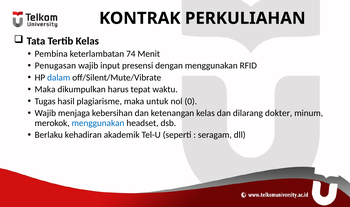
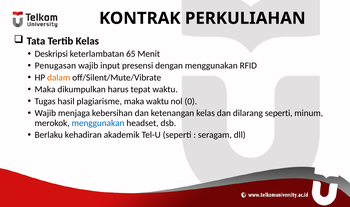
Pembina: Pembina -> Deskripsi (51, 54)
74: 74 -> 65 (131, 54)
dalam colour: blue -> orange (59, 77)
maka untuk: untuk -> waktu (157, 101)
dilarang dokter: dokter -> seperti (279, 113)
